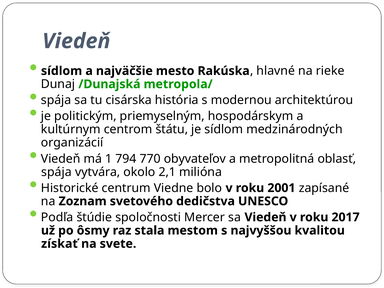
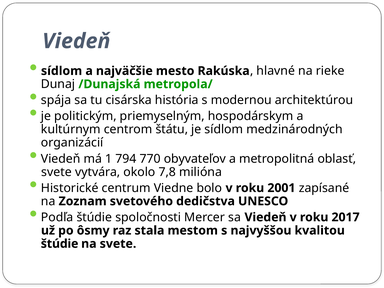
spája: spája -> svete (56, 172)
2,1: 2,1 -> 7,8 (167, 172)
získať: získať -> štúdie (60, 244)
